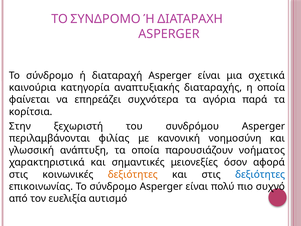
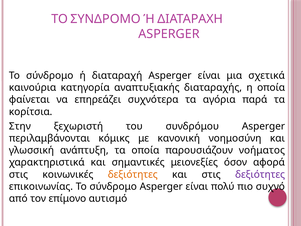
φιλίας: φιλίας -> κόμικς (114, 138)
δεξιότητες colour: blue -> purple (260, 174)
ευελιξία: ευελιξία -> επίμονο (67, 198)
